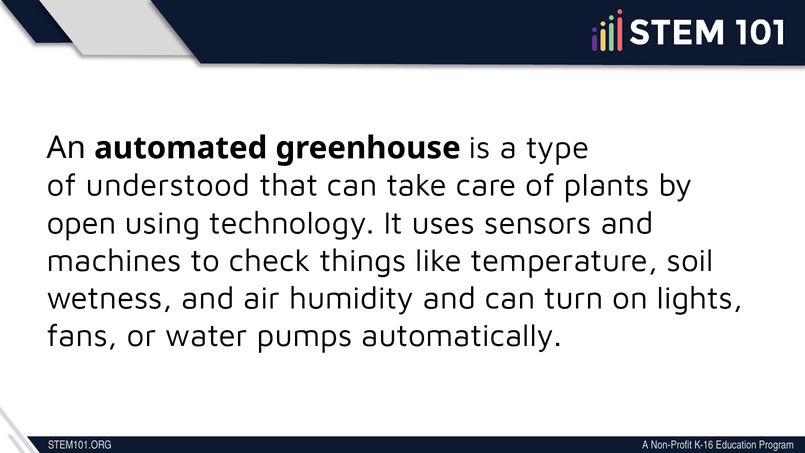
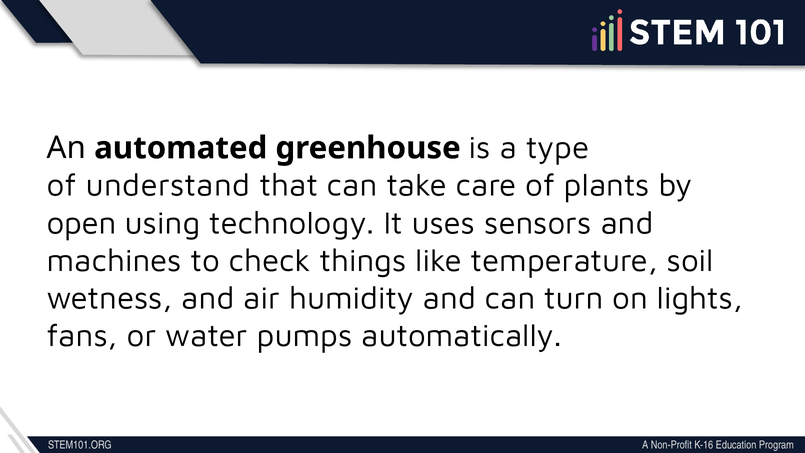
understood: understood -> understand (168, 186)
